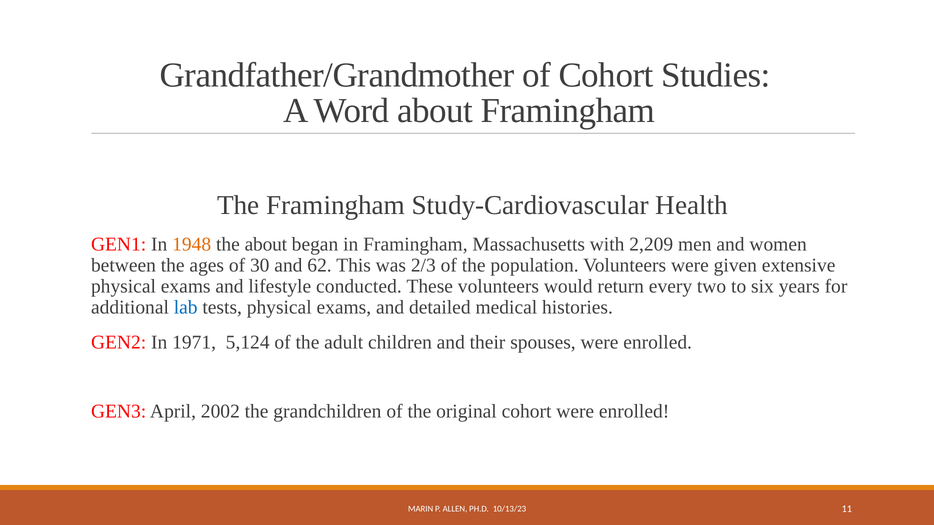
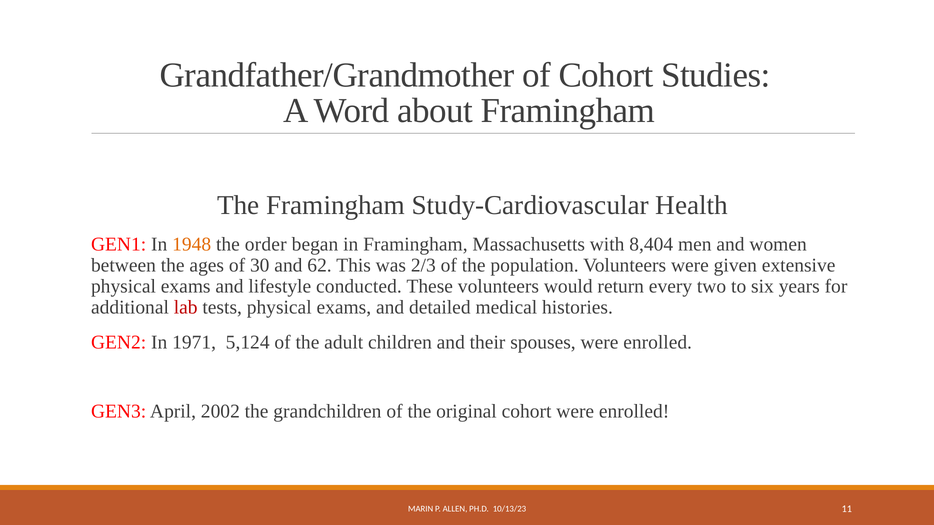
the about: about -> order (266, 245)
2,209: 2,209 -> 8,404 (651, 245)
lab colour: blue -> red (186, 308)
